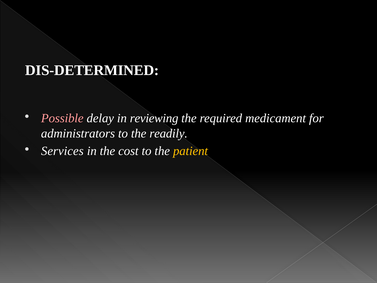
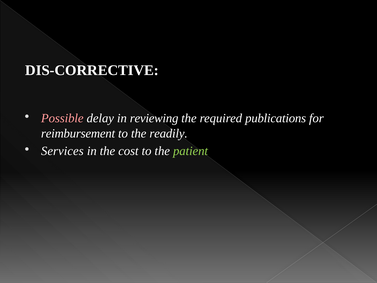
DIS-DETERMINED: DIS-DETERMINED -> DIS-CORRECTIVE (92, 70)
medicament: medicament -> publications (276, 118)
administrators: administrators -> reimbursement (78, 133)
patient colour: yellow -> light green (191, 151)
